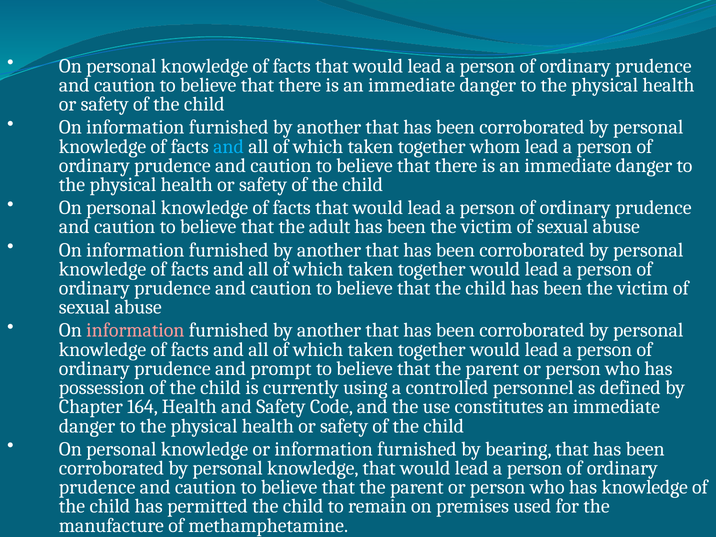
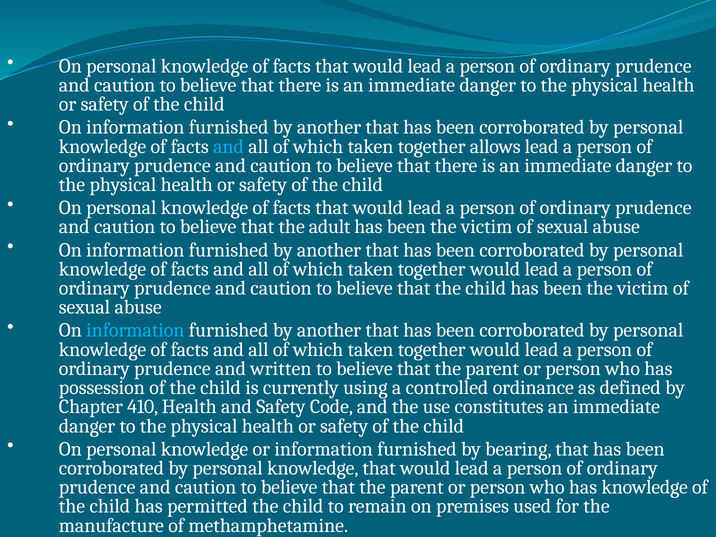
whom: whom -> allows (495, 146)
information colour: pink -> light blue (135, 330)
prompt: prompt -> written (281, 369)
personnel: personnel -> ordinance (533, 388)
164: 164 -> 410 (143, 407)
